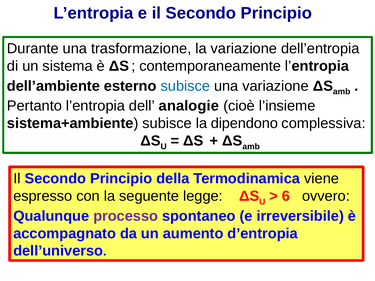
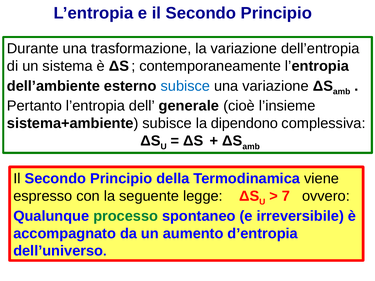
analogie: analogie -> generale (189, 106)
6: 6 -> 7 (286, 196)
processo colour: purple -> green (126, 216)
